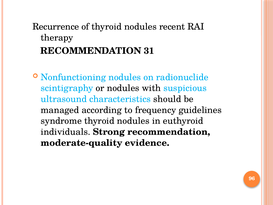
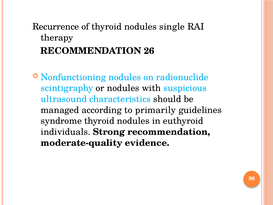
recent: recent -> single (172, 27)
31: 31 -> 26 (149, 51)
frequency: frequency -> primarily (156, 110)
